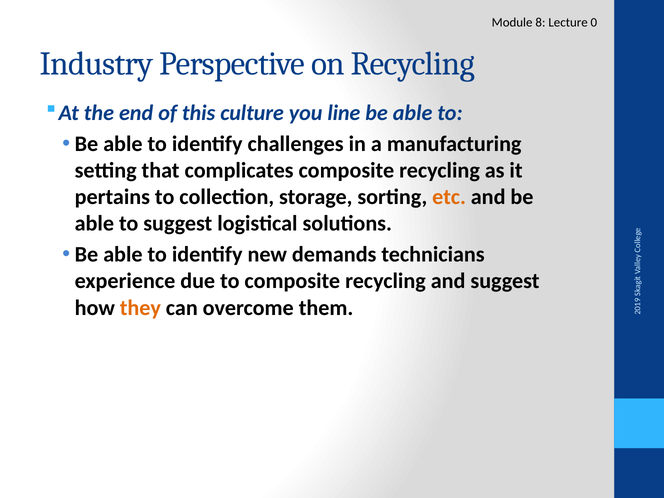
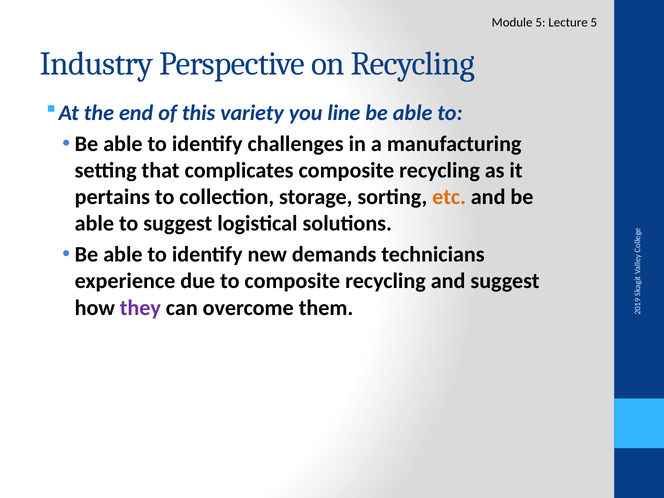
Module 8: 8 -> 5 (540, 22)
Lecture 0: 0 -> 5 (594, 22)
culture: culture -> variety (252, 113)
they colour: orange -> purple (140, 308)
